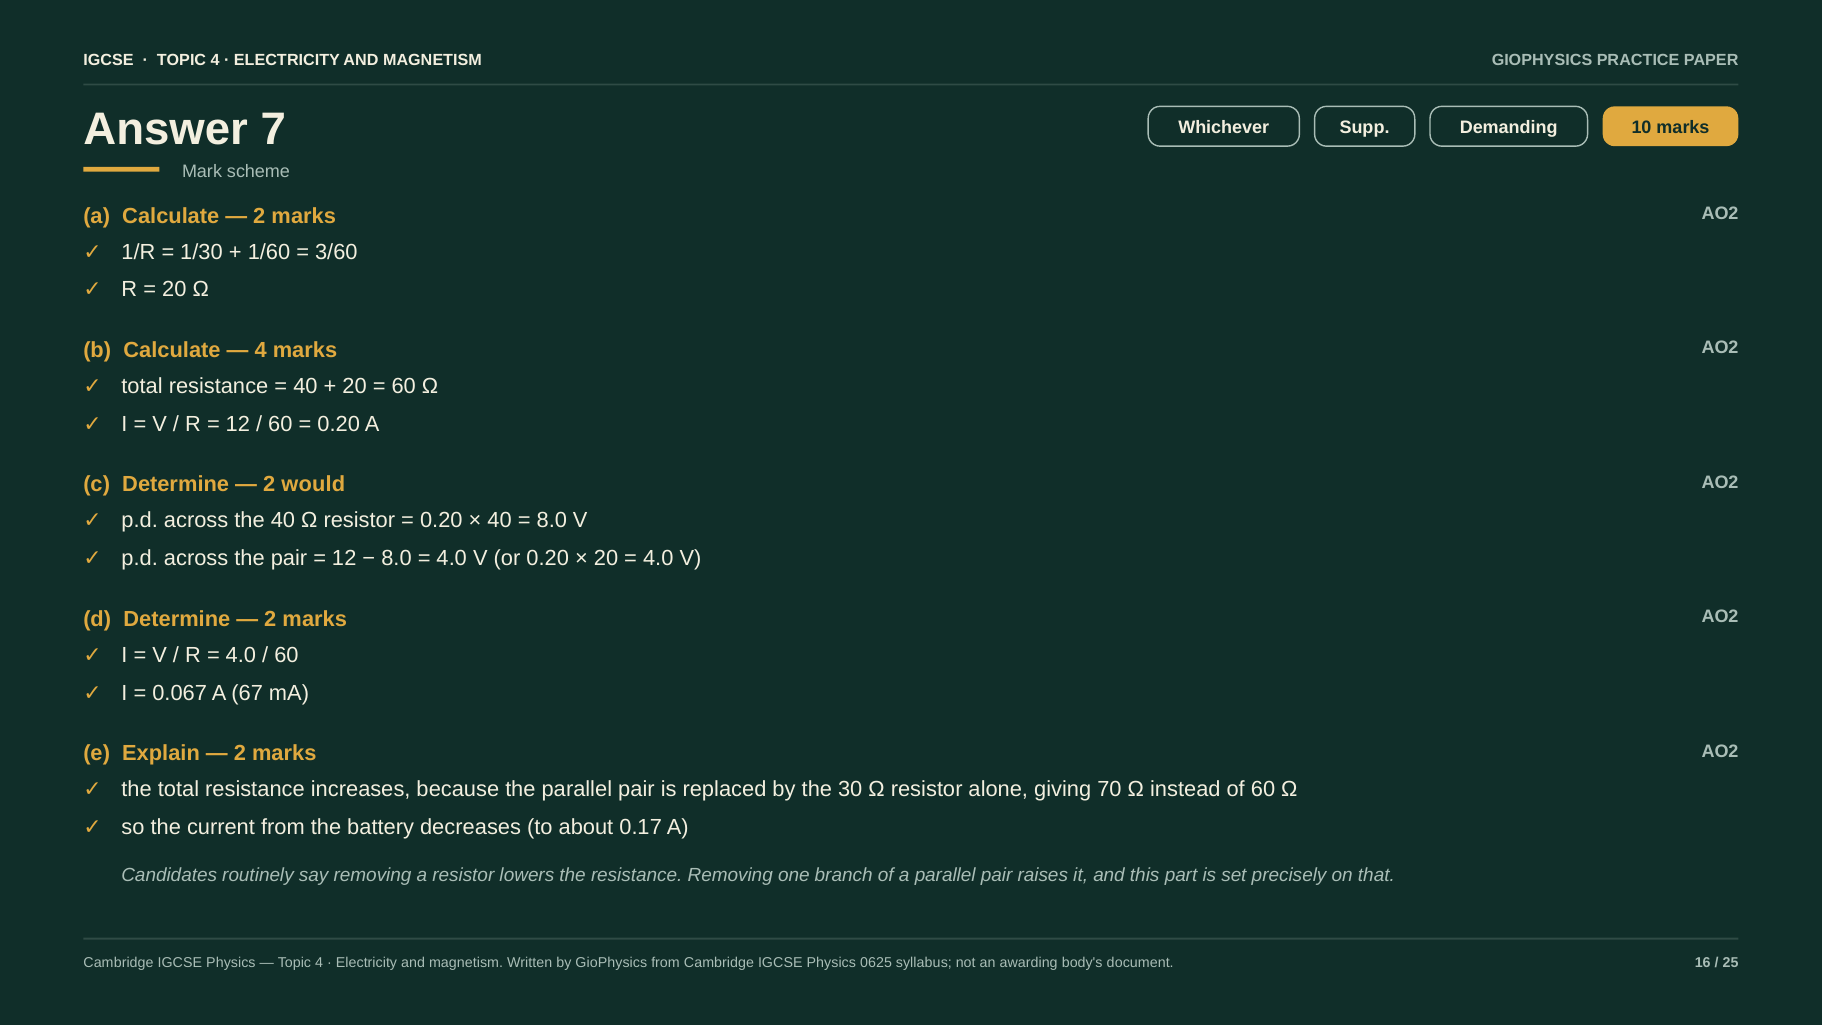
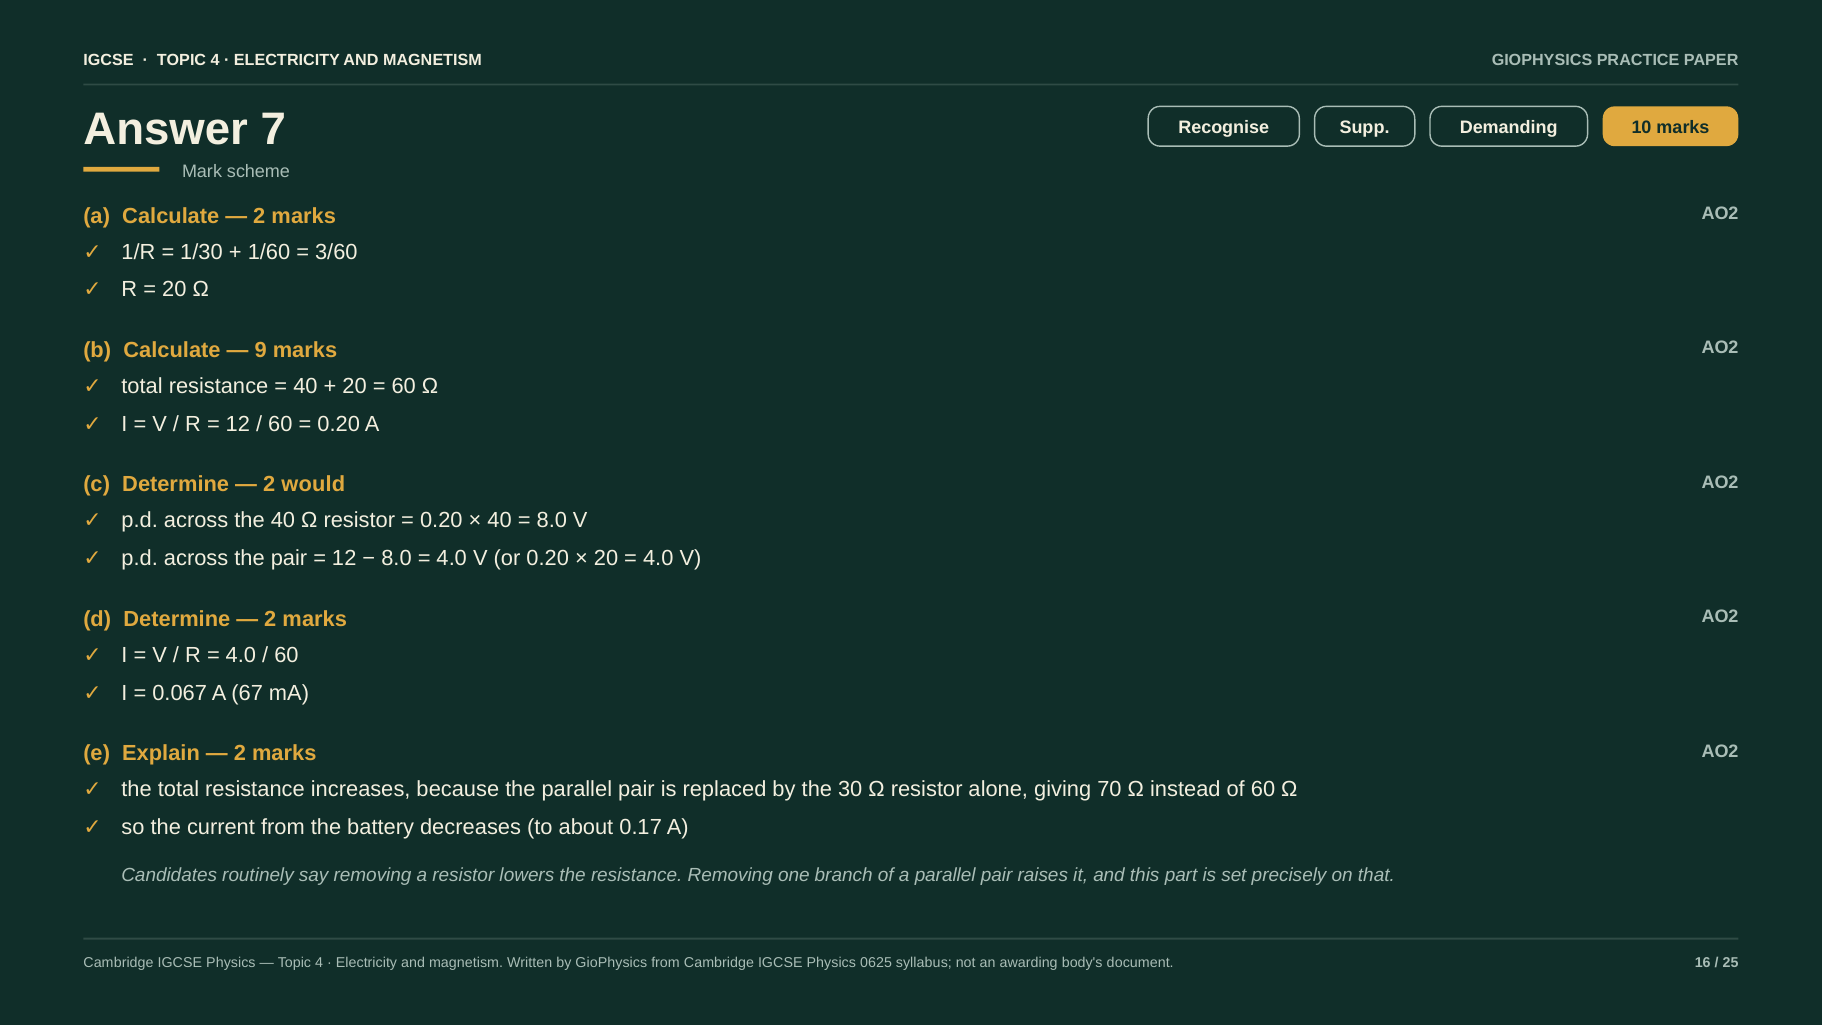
Whichever: Whichever -> Recognise (1224, 127)
4: 4 -> 9 (261, 350)
